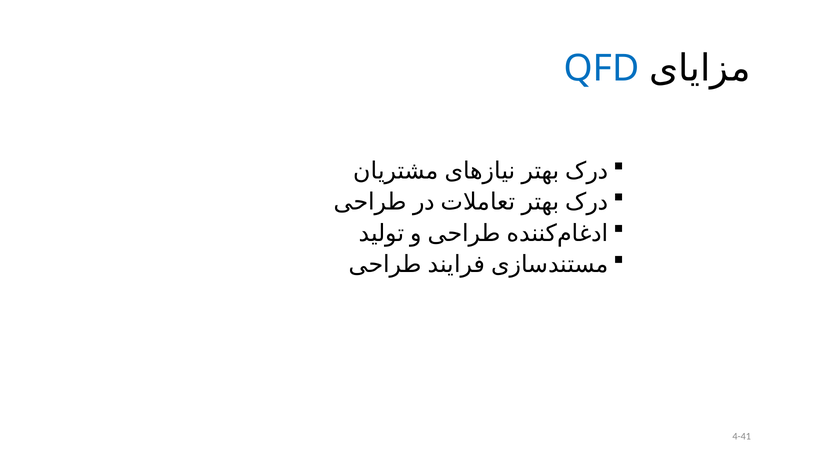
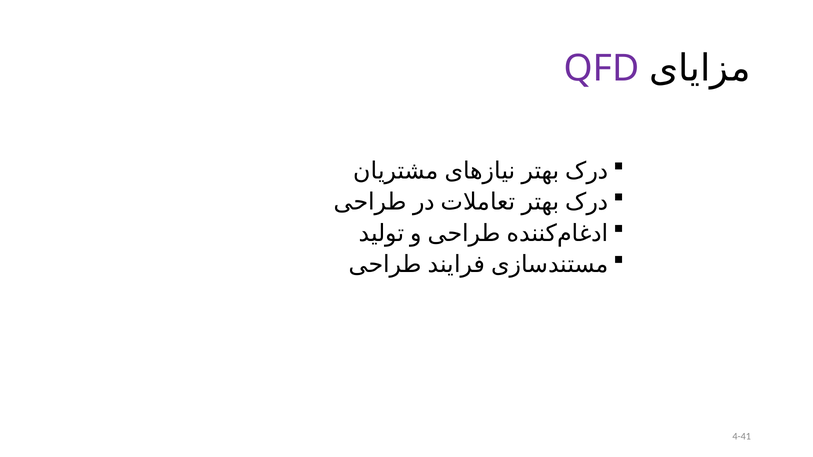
QFD colour: blue -> purple (602, 68)
